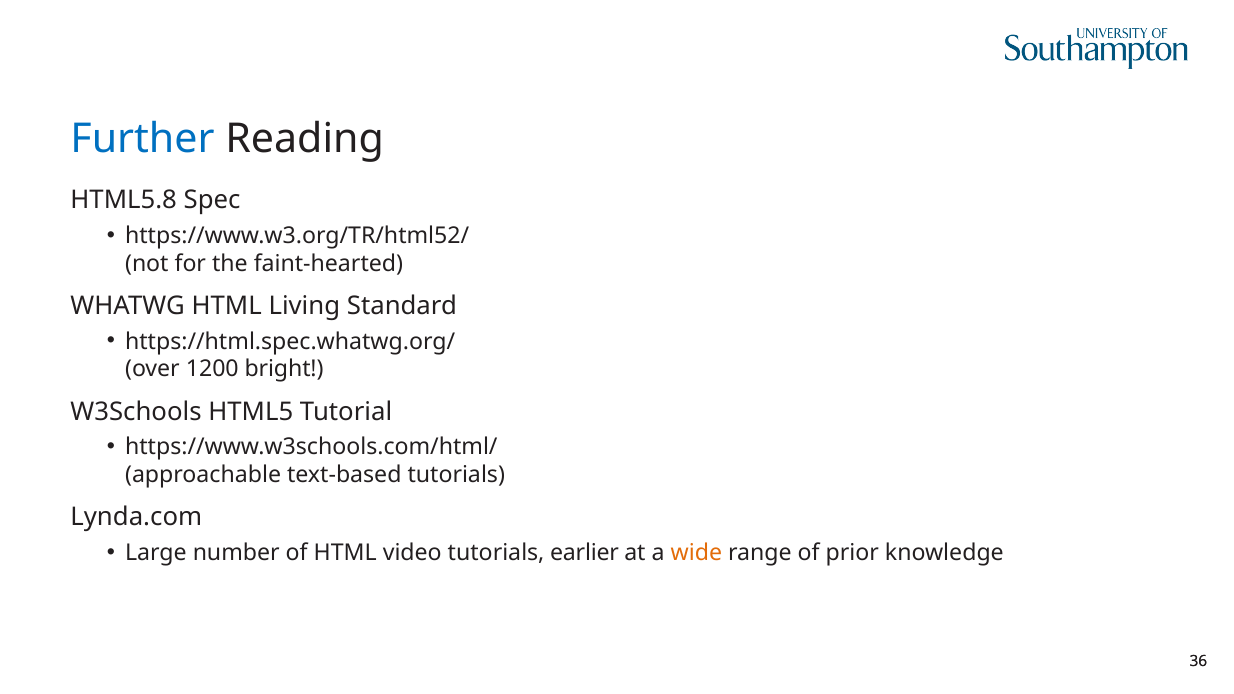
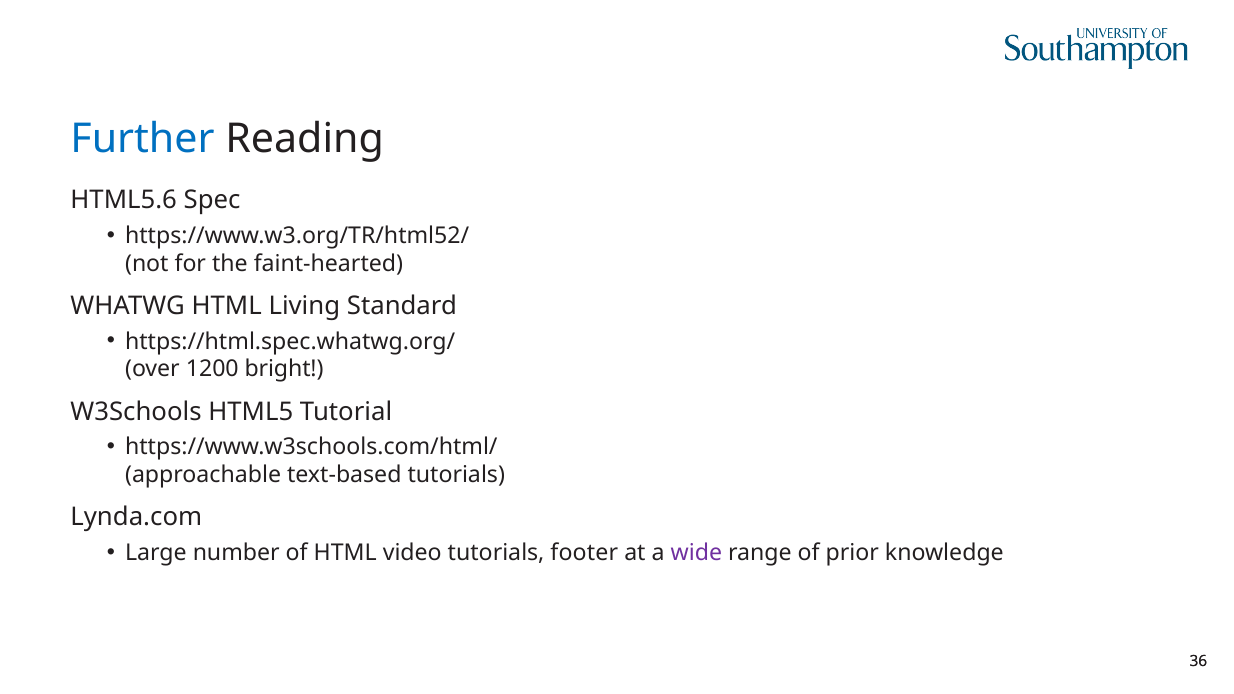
HTML5.8: HTML5.8 -> HTML5.6 (124, 200)
earlier: earlier -> footer (584, 553)
wide colour: orange -> purple (696, 553)
